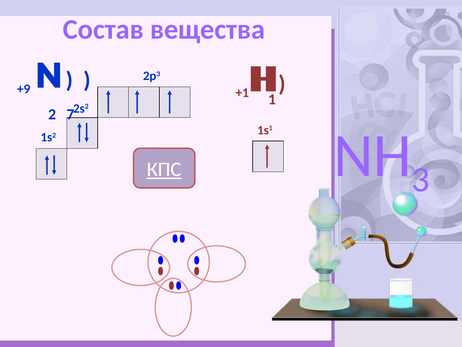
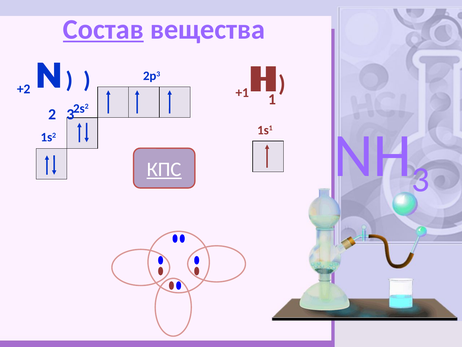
Состав underline: none -> present (103, 29)
+9: +9 -> +2 (24, 89)
2 7: 7 -> 3 (70, 114)
